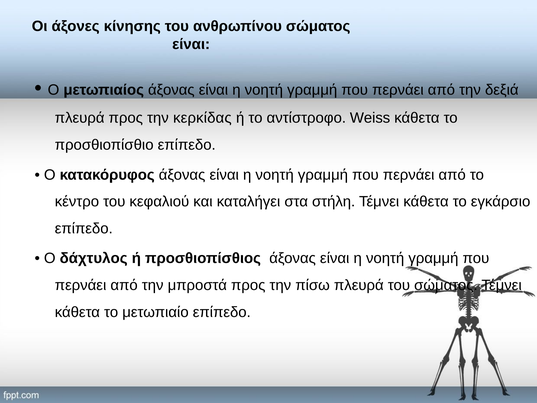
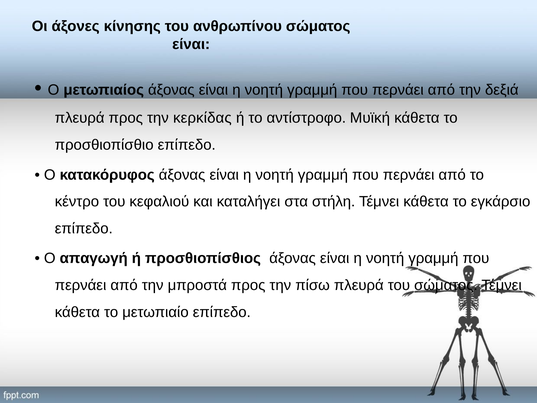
Weiss: Weiss -> Μυϊκή (370, 118)
δάχτυλος: δάχτυλος -> απαγωγή (94, 258)
